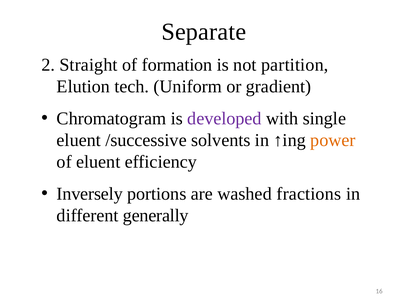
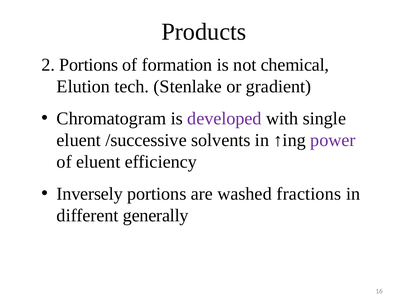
Separate: Separate -> Products (204, 32)
2 Straight: Straight -> Portions (89, 65)
partition: partition -> chemical (295, 65)
Uniform: Uniform -> Stenlake (188, 87)
power colour: orange -> purple (333, 140)
